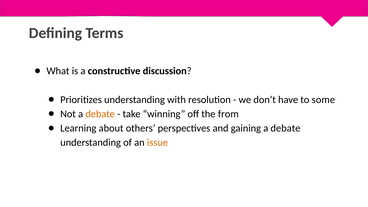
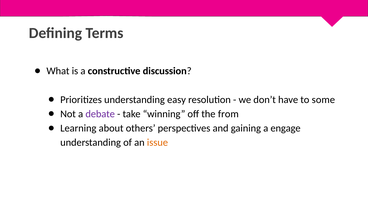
with: with -> easy (177, 100)
debate colour: orange -> purple (100, 114)
gaining a debate: debate -> engage (286, 128)
